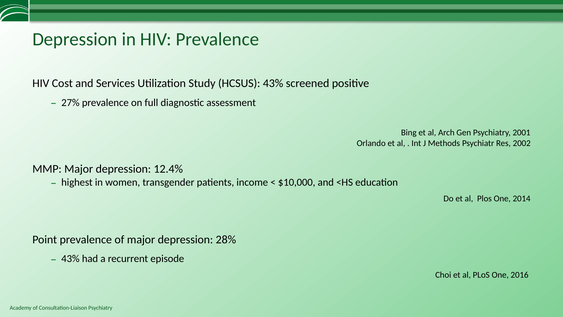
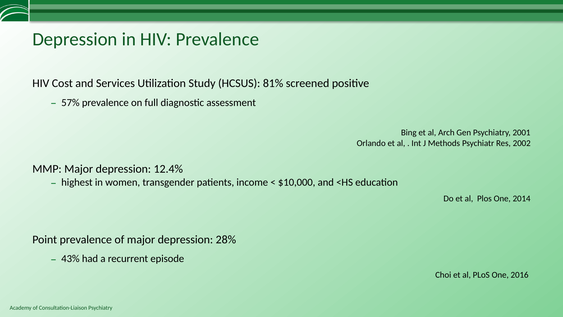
HCSUS 43%: 43% -> 81% (273, 83)
27%: 27% -> 57% (70, 102)
